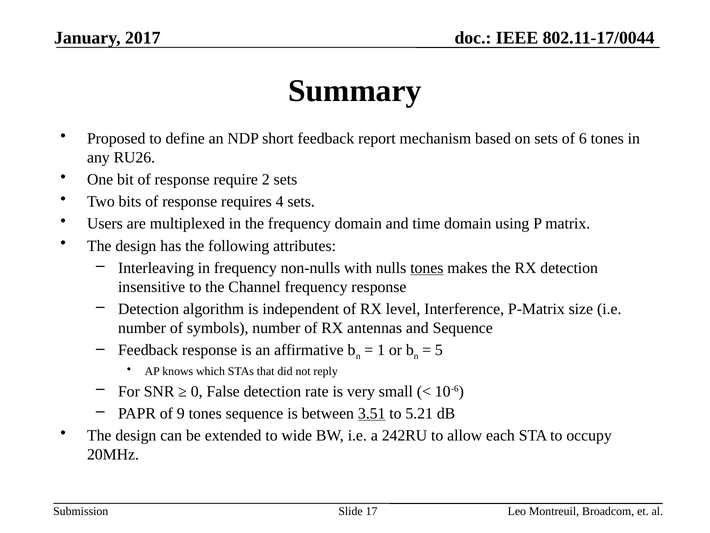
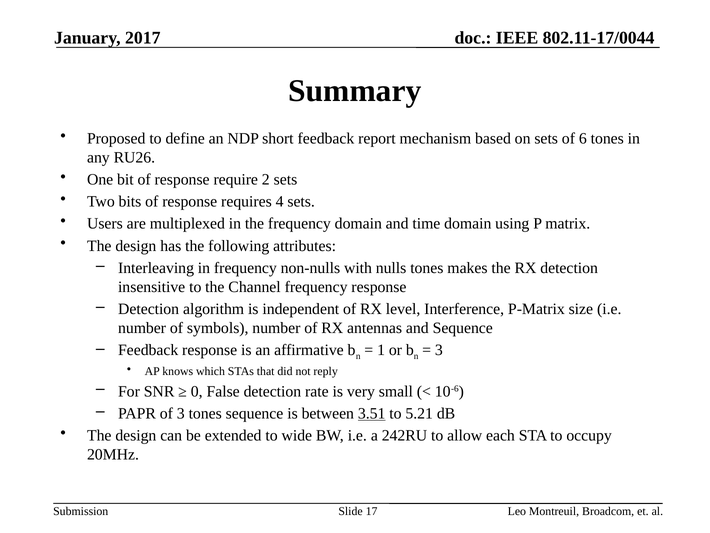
tones underline: present -> none (427, 268)
5: 5 -> 3 (439, 350)
of 9: 9 -> 3 (181, 413)
